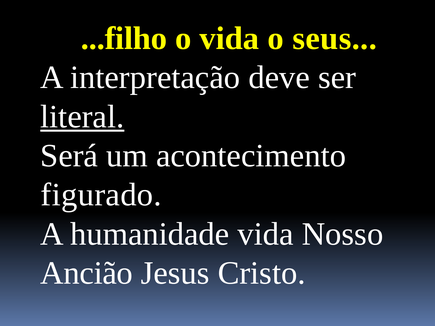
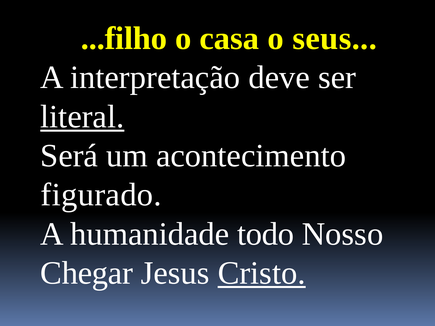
o vida: vida -> casa (229, 38)
humanidade vida: vida -> todo (266, 234)
Ancião: Ancião -> Chegar (87, 273)
Cristo underline: none -> present (262, 273)
